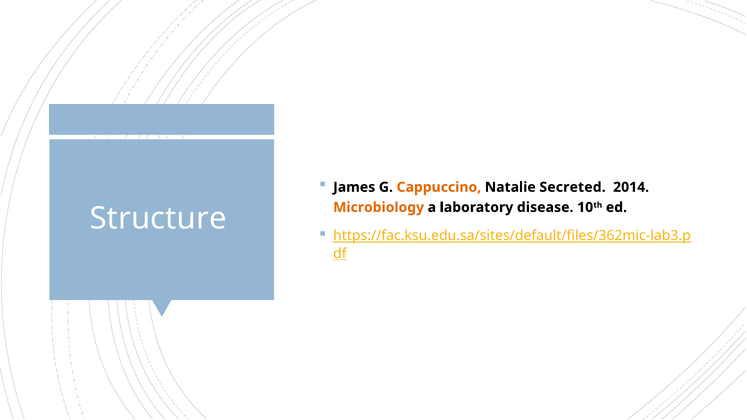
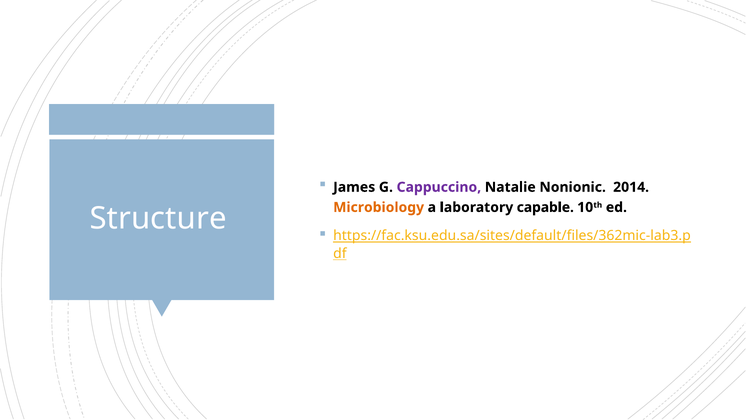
Cappuccino colour: orange -> purple (439, 187)
Secreted: Secreted -> Nonionic (573, 187)
disease: disease -> capable (545, 207)
